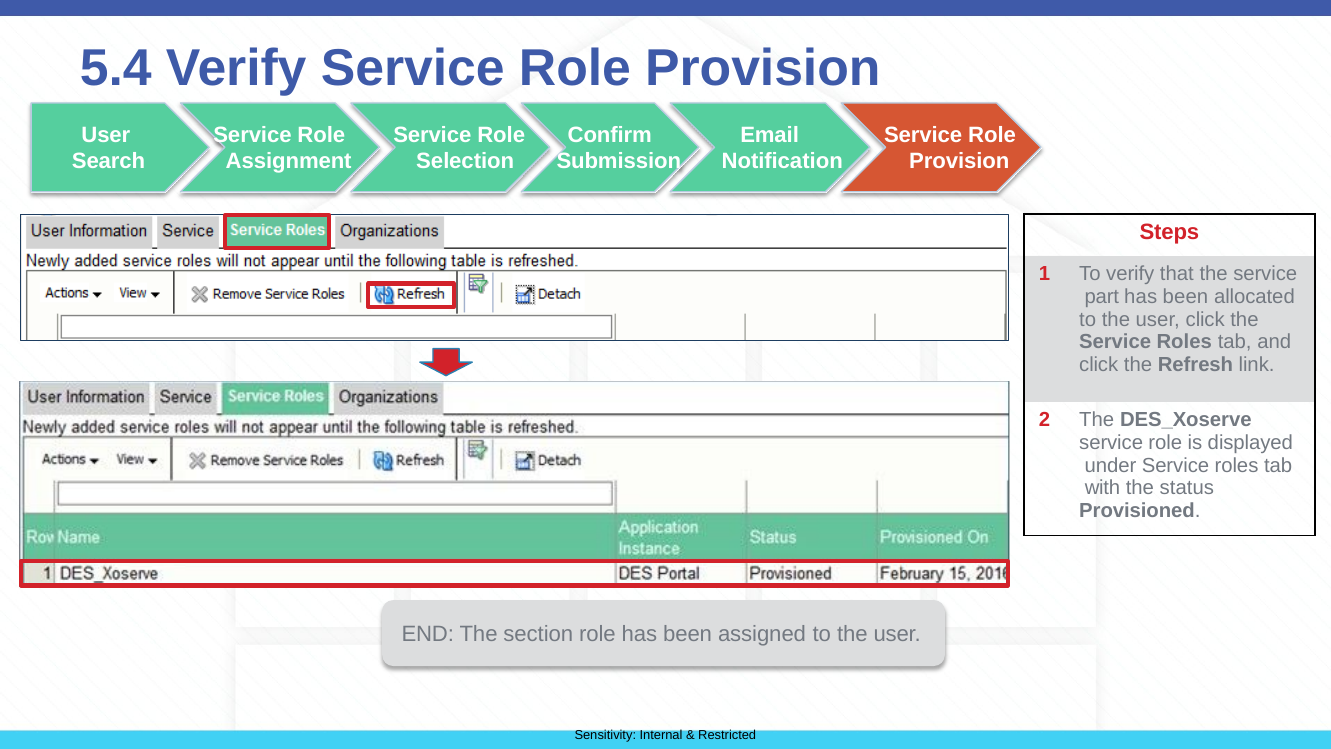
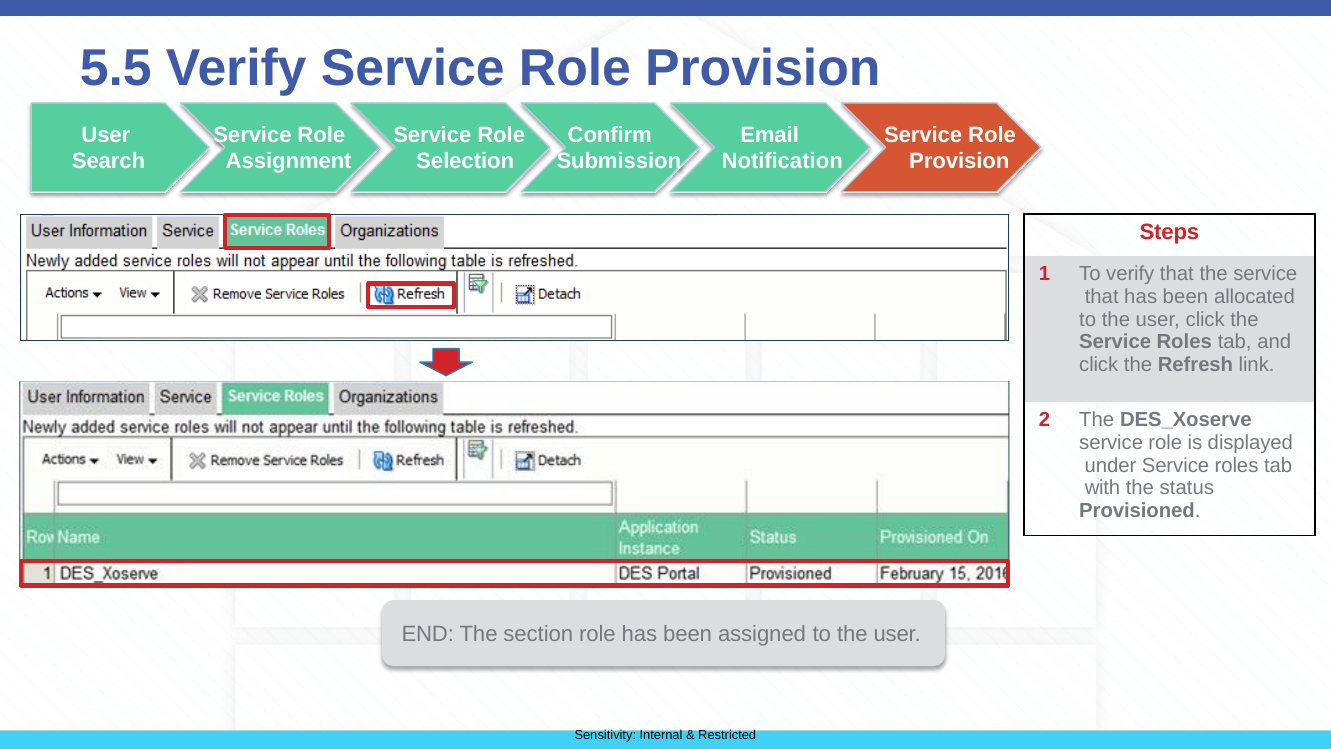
5.4: 5.4 -> 5.5 (116, 68)
part: part -> that (1102, 297)
